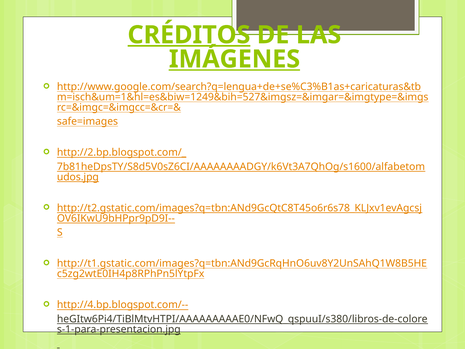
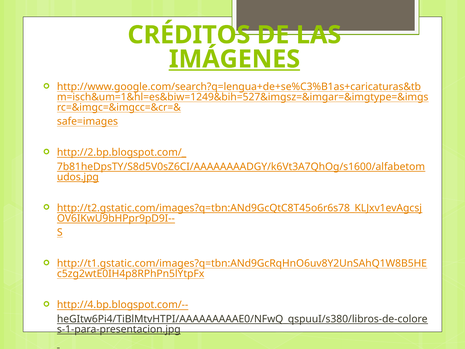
CRÉDITOS underline: present -> none (189, 35)
